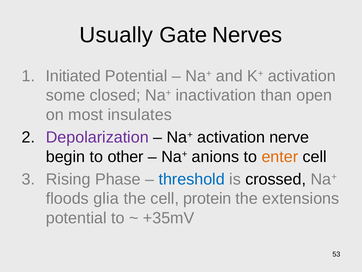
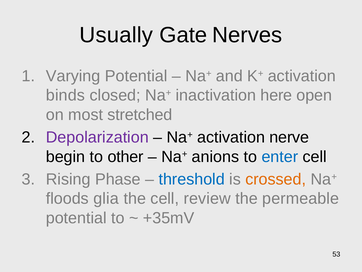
Initiated: Initiated -> Varying (73, 76)
some: some -> binds (65, 95)
than: than -> here (276, 95)
insulates: insulates -> stretched (140, 115)
enter colour: orange -> blue (280, 156)
crossed colour: black -> orange (276, 179)
protein: protein -> review (207, 198)
extensions: extensions -> permeable (301, 198)
